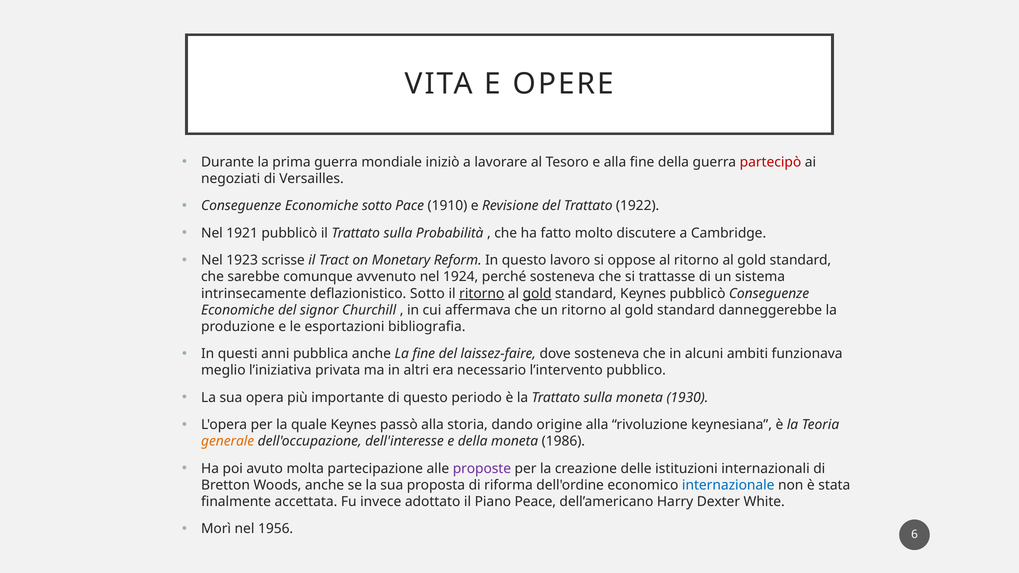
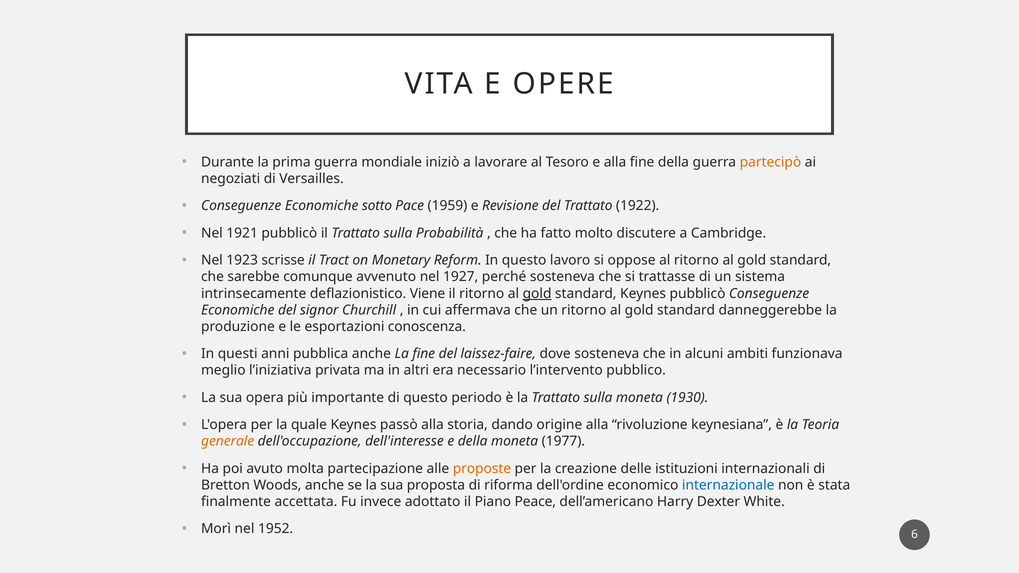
partecipò colour: red -> orange (770, 162)
1910: 1910 -> 1959 (447, 206)
1924: 1924 -> 1927 (461, 277)
deflazionistico Sotto: Sotto -> Viene (427, 294)
ritorno underline: present -> none (482, 294)
bibliografia: bibliografia -> conoscenza (427, 327)
1986: 1986 -> 1977 (563, 441)
proposte colour: purple -> orange (482, 469)
1956: 1956 -> 1952 (276, 529)
